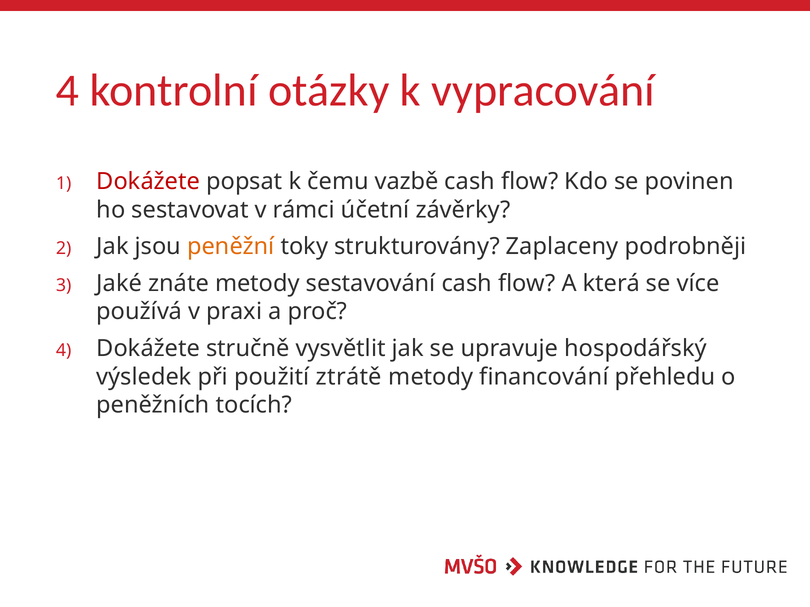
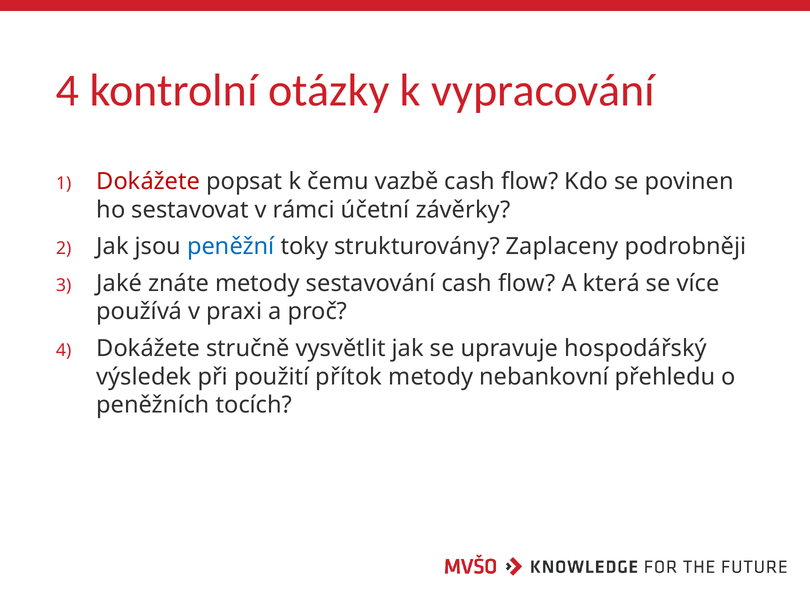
peněžní colour: orange -> blue (231, 247)
ztrátě: ztrátě -> přítok (349, 377)
financování: financování -> nebankovní (544, 377)
